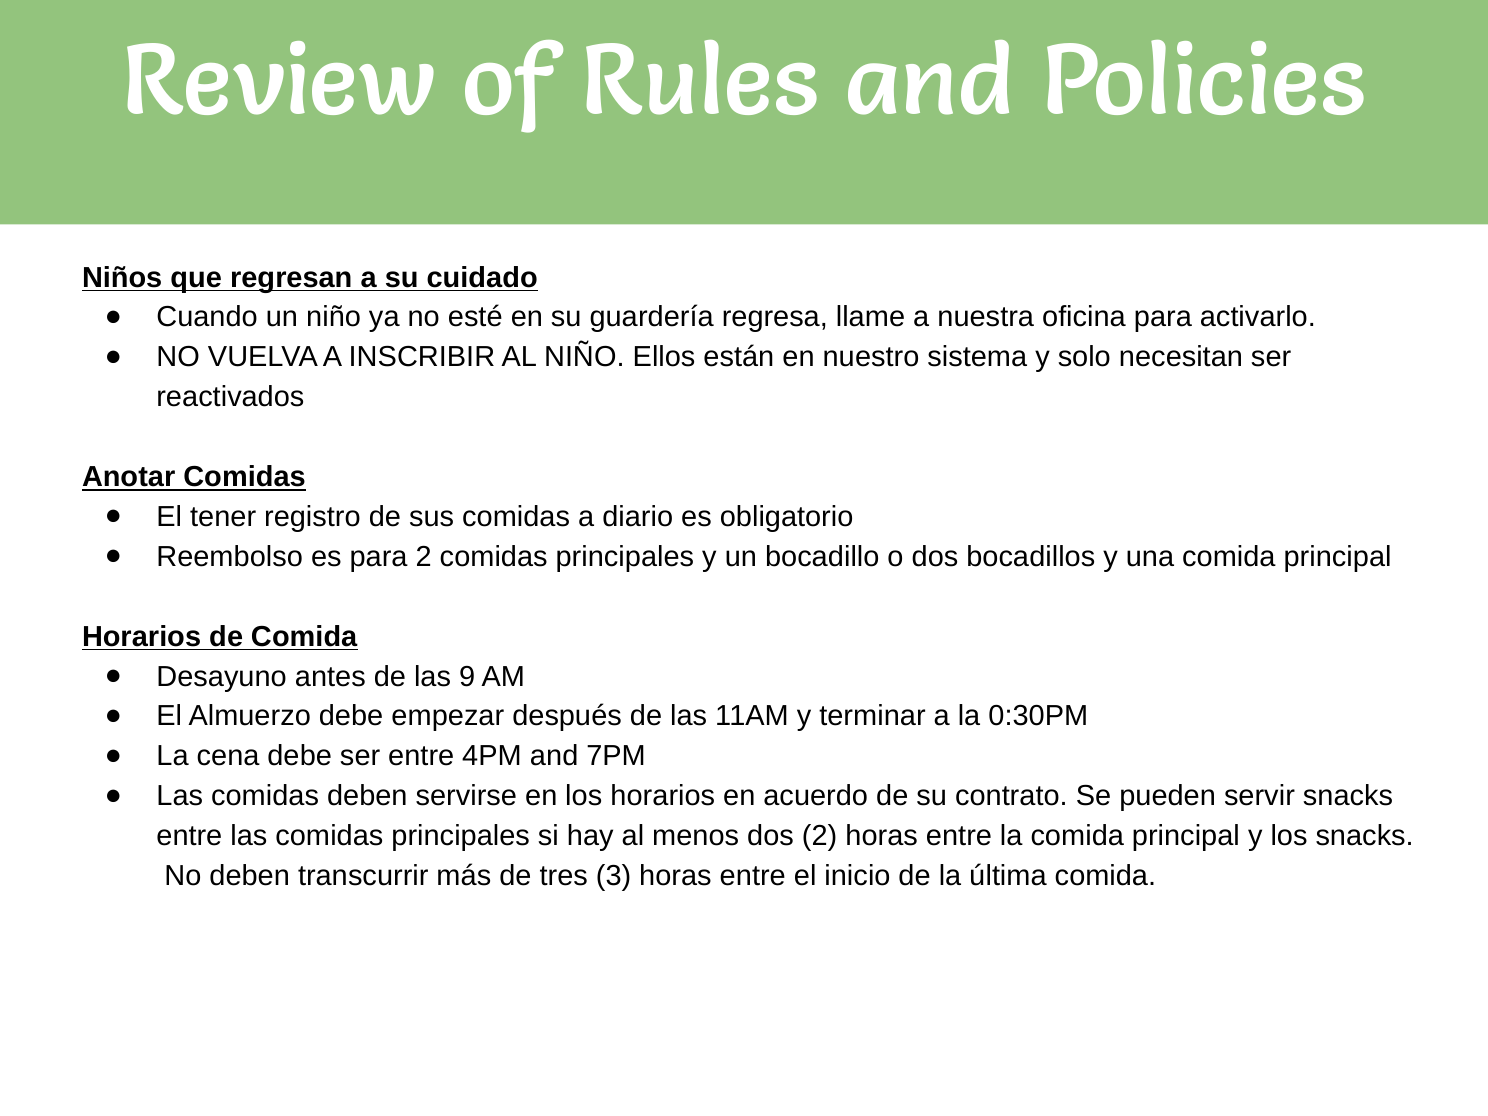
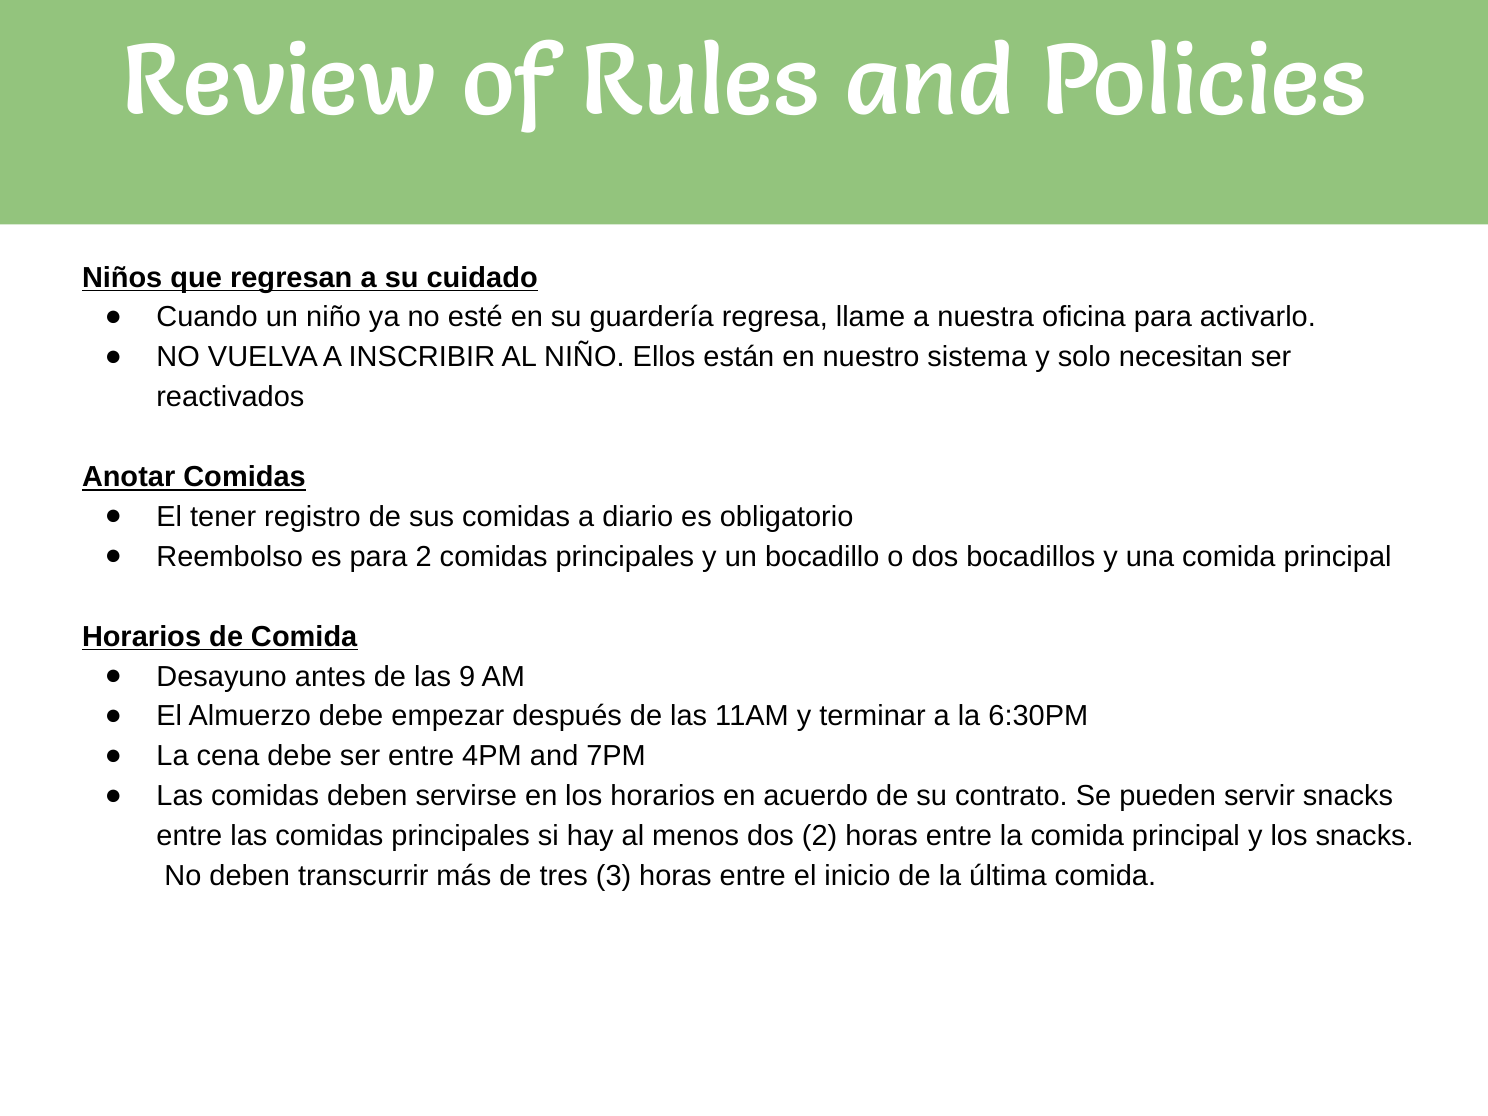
0:30PM: 0:30PM -> 6:30PM (1038, 716)
